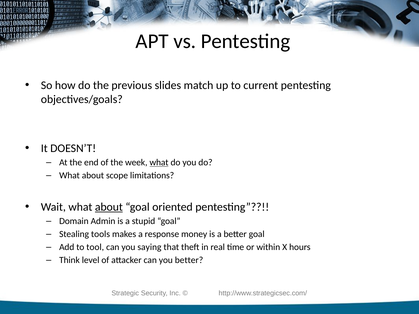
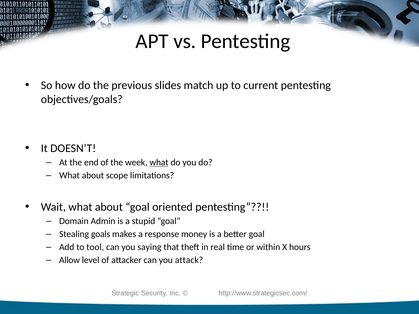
about underline: present -> none (109, 207)
tools: tools -> goals (101, 234)
Think: Think -> Allow (70, 260)
you better: better -> attack (189, 260)
